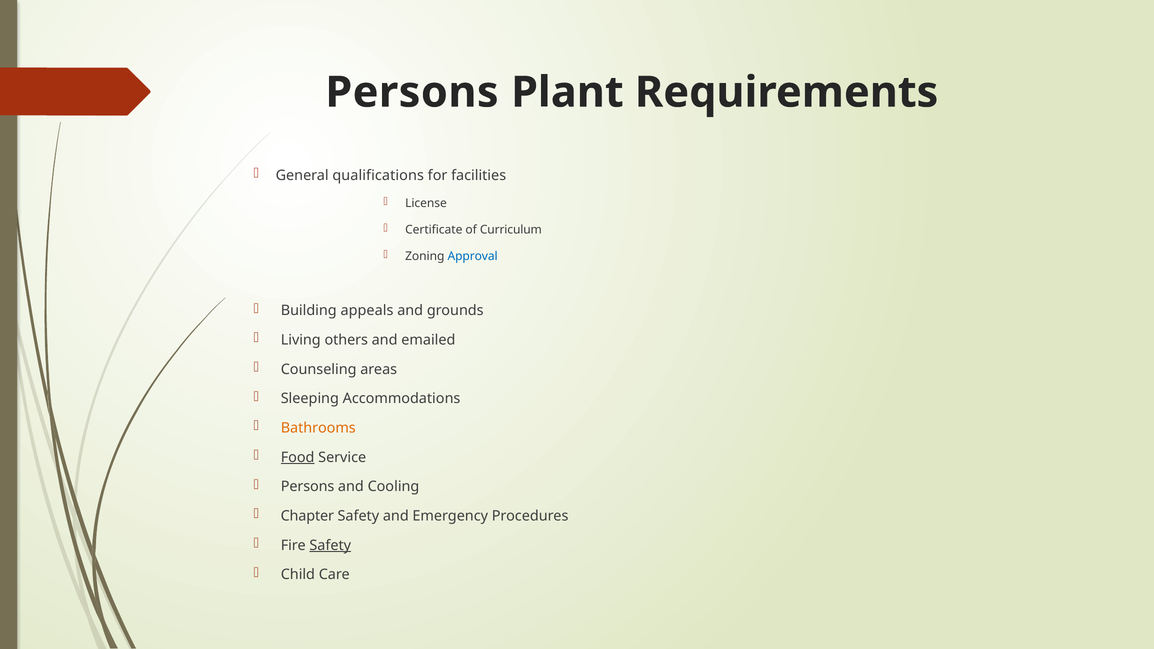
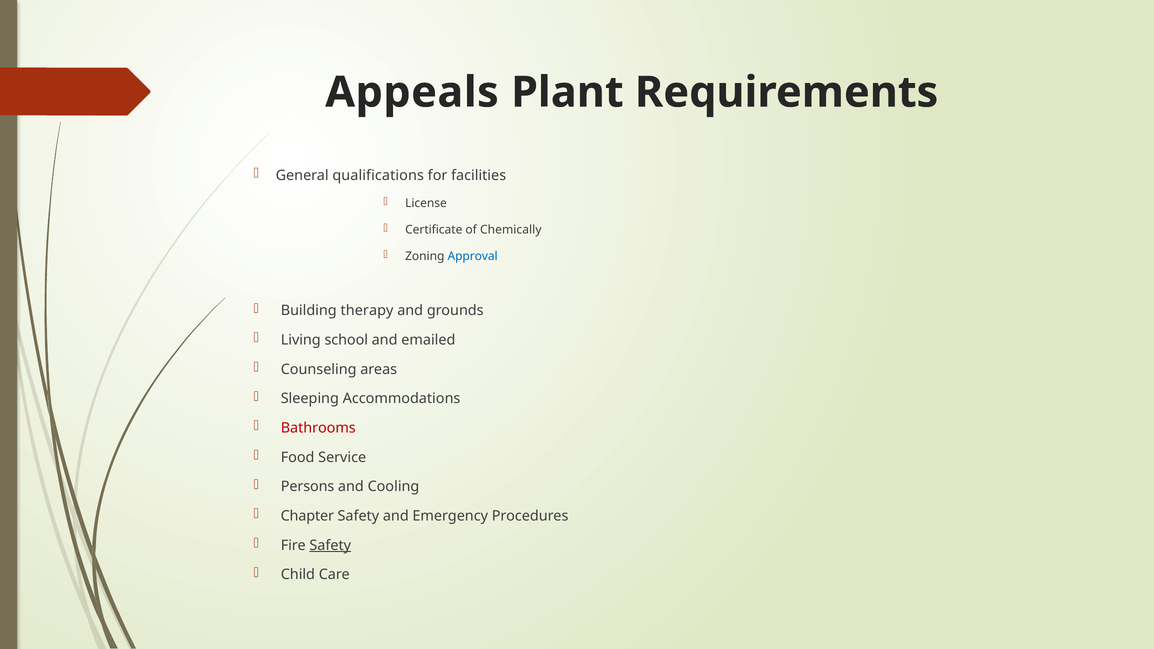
Persons: Persons -> Appeals (412, 92)
Curriculum: Curriculum -> Chemically (511, 230)
appeals: appeals -> therapy (367, 311)
others: others -> school (346, 340)
Bathrooms colour: orange -> red (318, 428)
Food underline: present -> none (298, 457)
